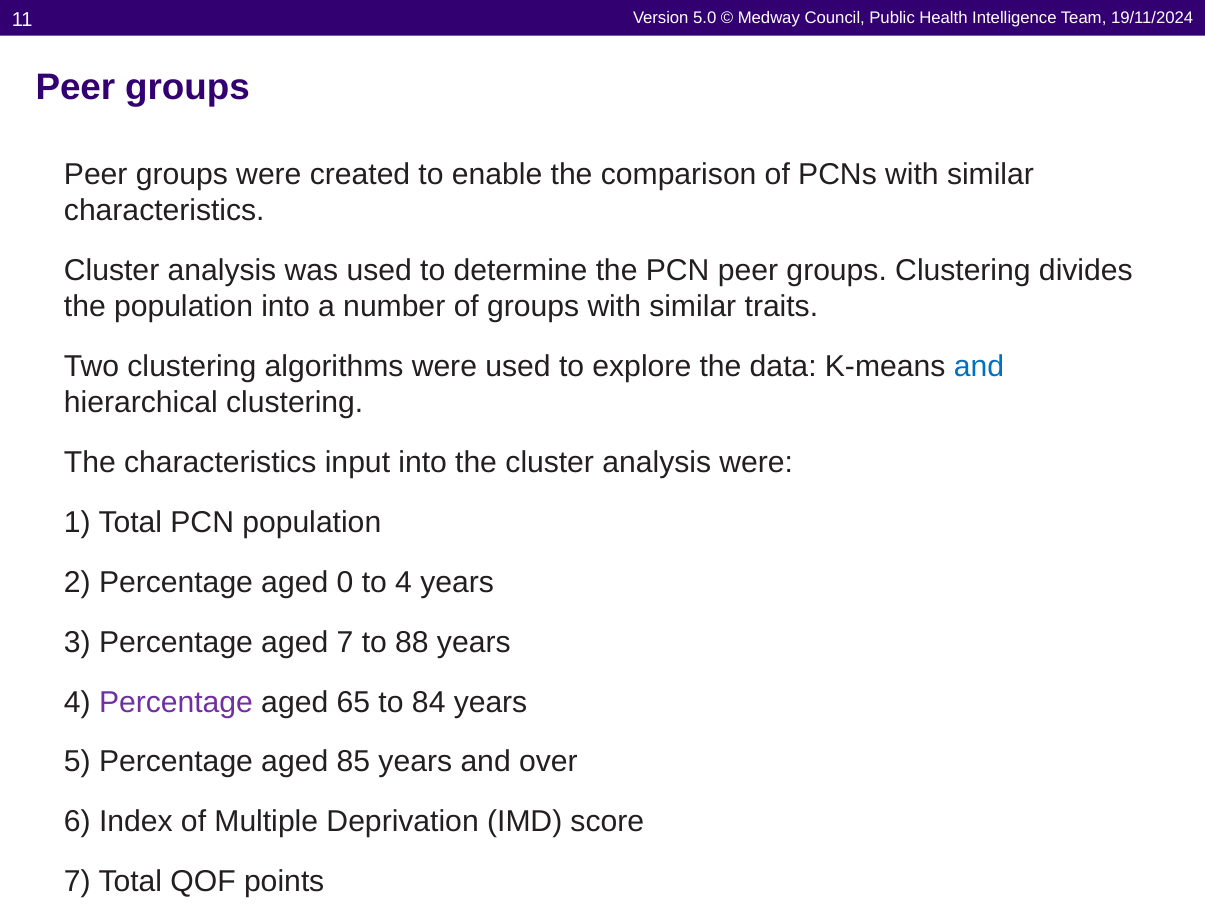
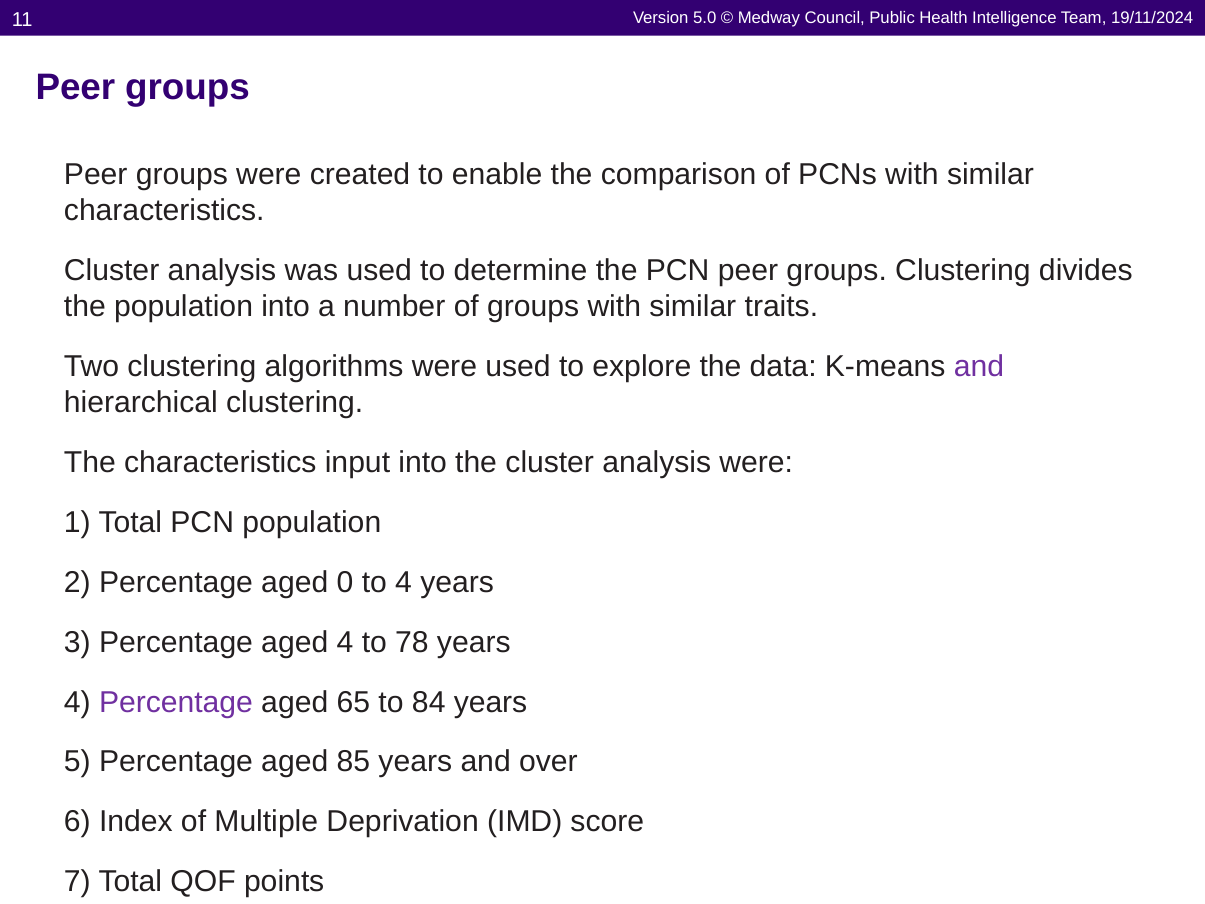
and colour: blue -> purple (979, 366)
aged 7: 7 -> 4 (345, 642)
88: 88 -> 78 (412, 642)
